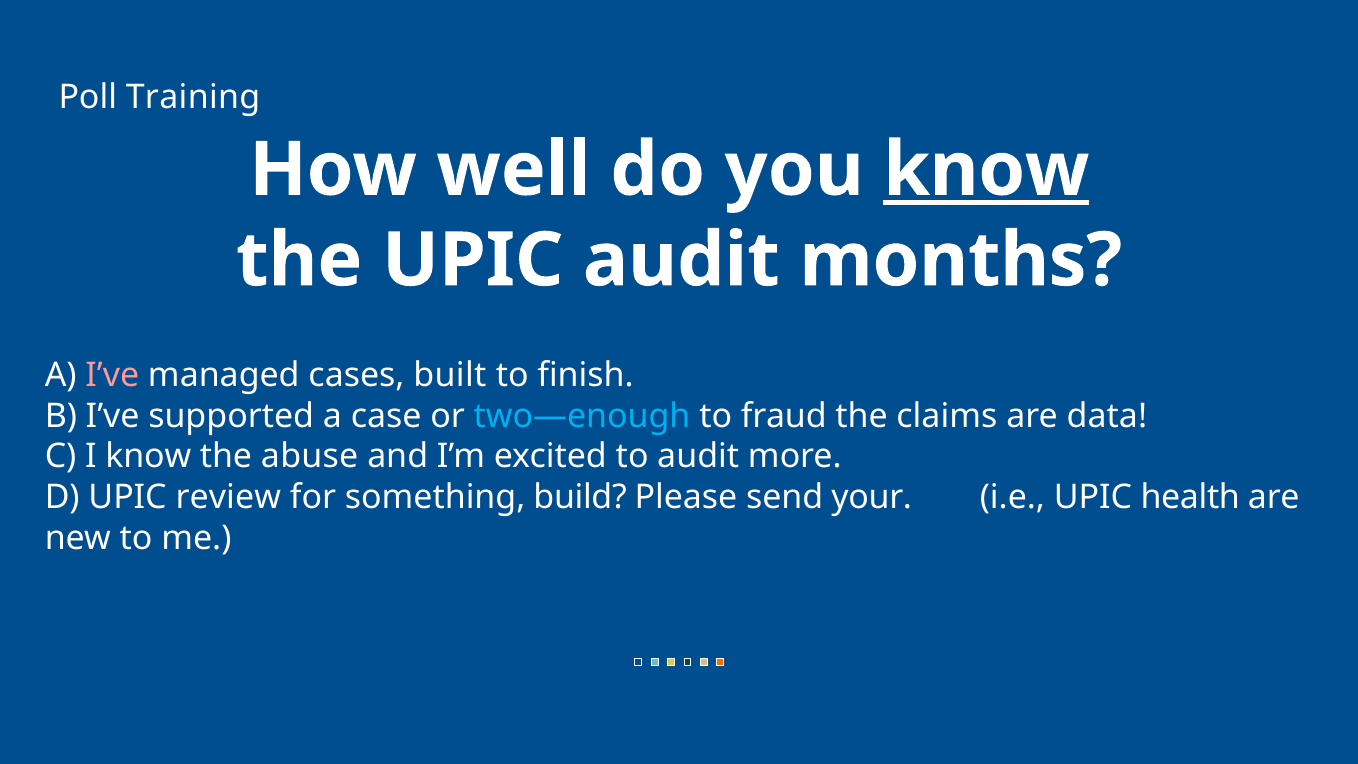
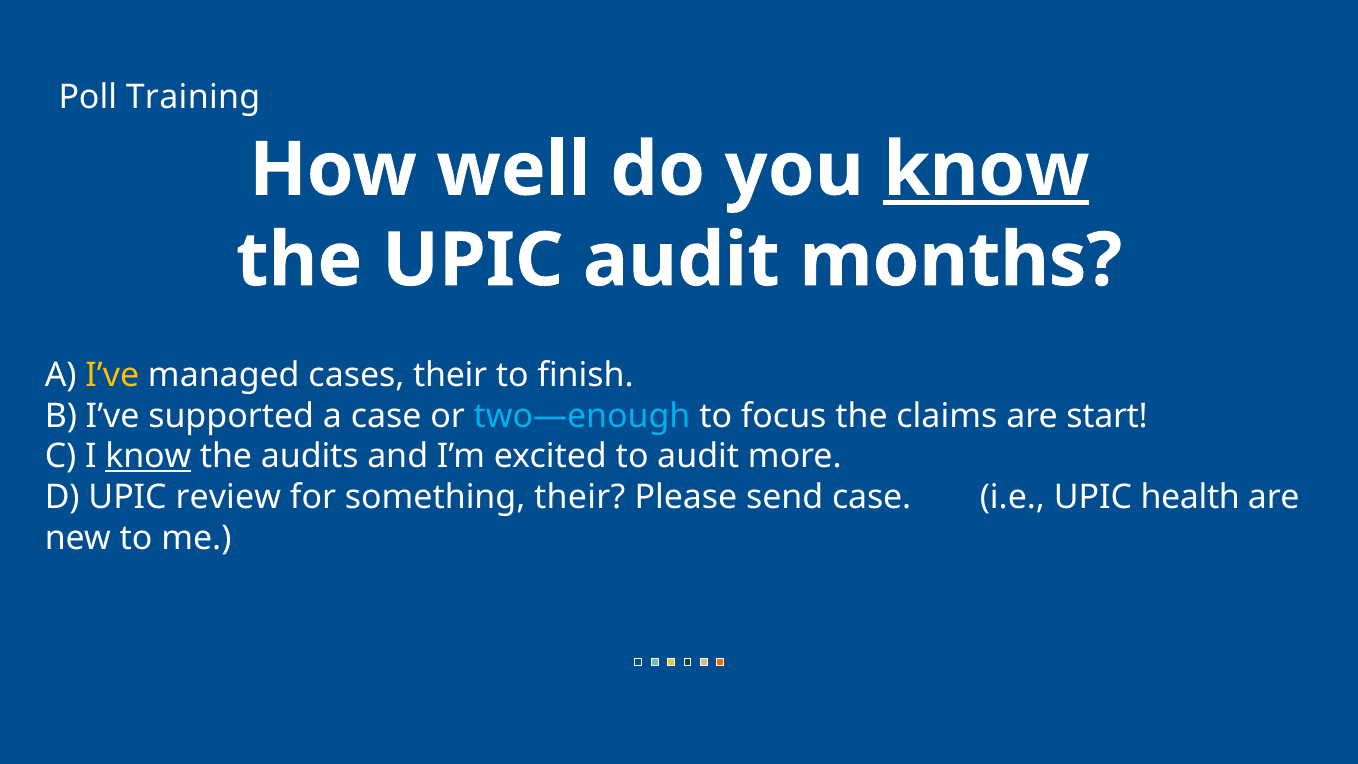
I’ve colour: pink -> yellow (112, 375)
cases built: built -> their (450, 375)
fraud: fraud -> focus (784, 416)
data: data -> start (1107, 416)
know underline: none -> present (148, 457)
abuse: abuse -> audits (310, 457)
something build: build -> their (580, 497)
send your: your -> case (872, 497)
